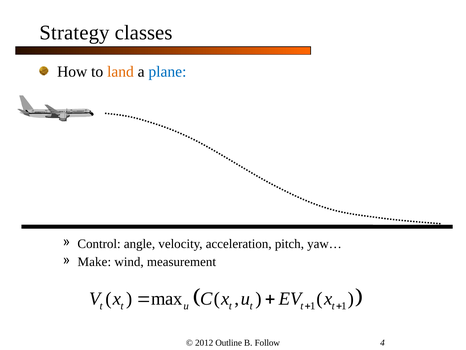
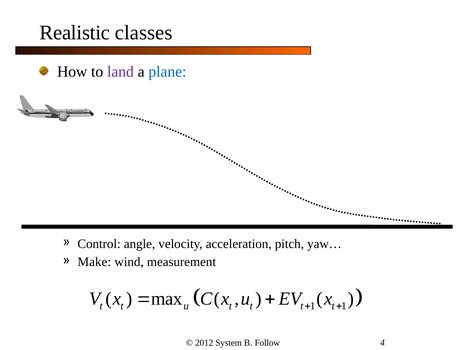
Strategy: Strategy -> Realistic (75, 32)
land colour: orange -> purple (120, 72)
Outline: Outline -> System (229, 342)
